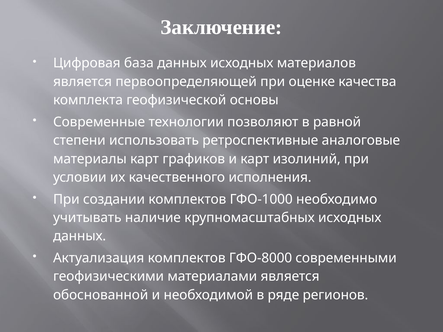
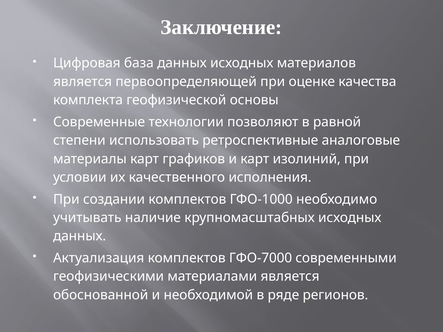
ГФО-8000: ГФО-8000 -> ГФО-7000 (261, 258)
